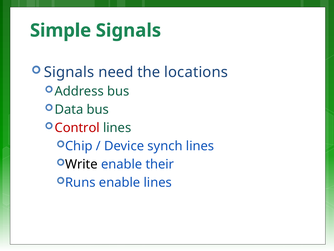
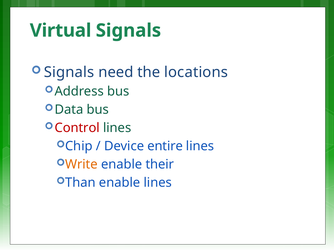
Simple: Simple -> Virtual (61, 30)
synch: synch -> entire (165, 146)
Write colour: black -> orange (81, 164)
Runs: Runs -> Than (80, 182)
